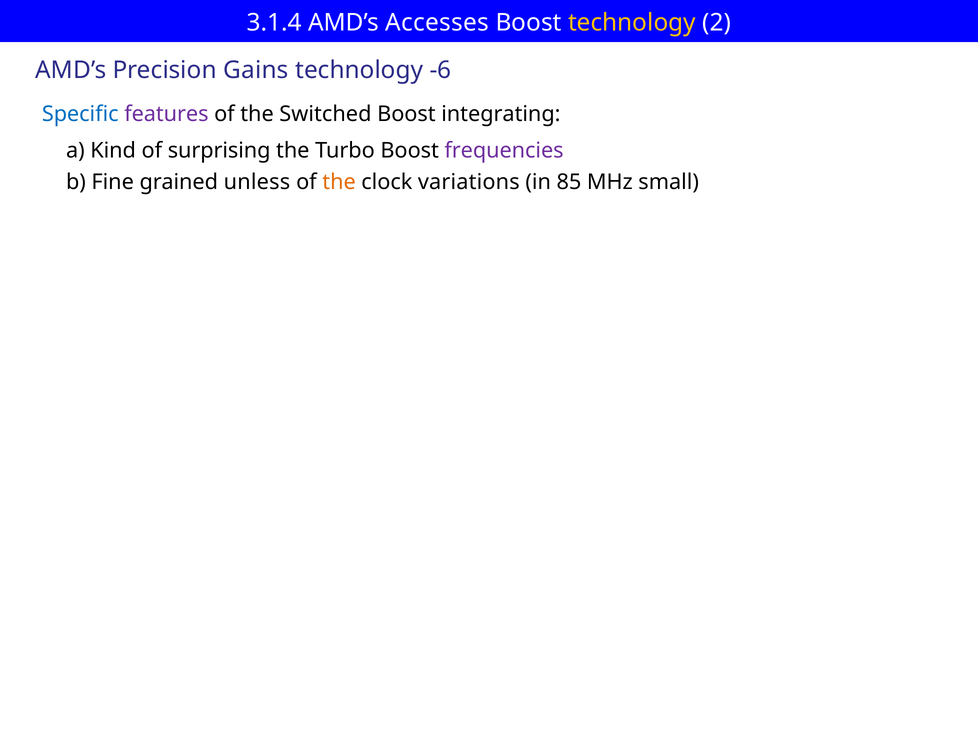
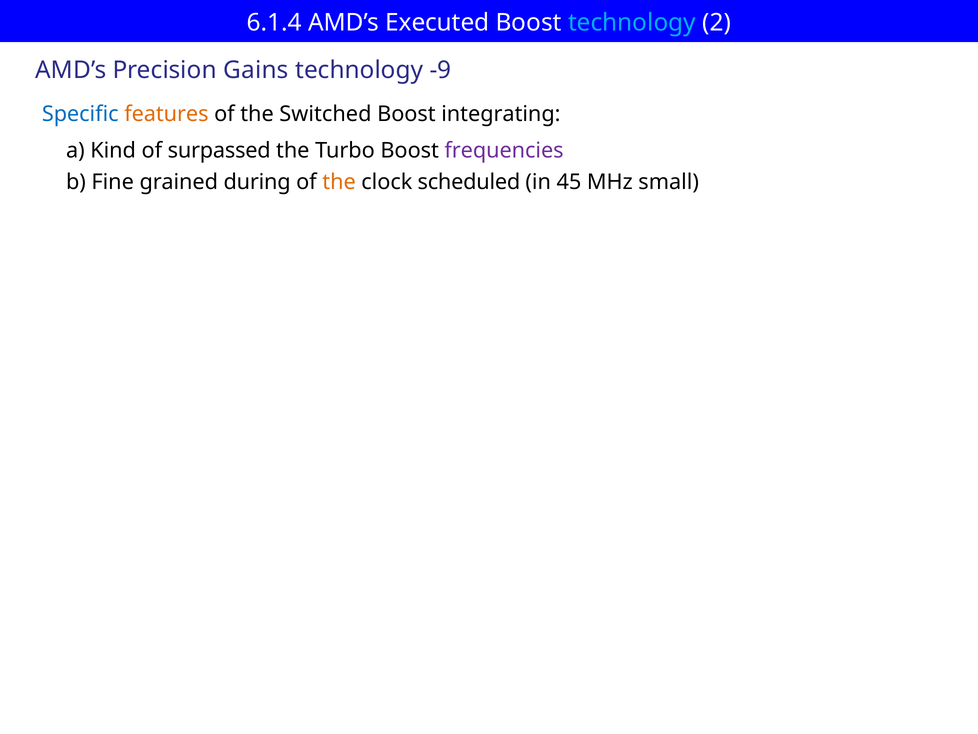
3.1.4: 3.1.4 -> 6.1.4 (274, 23)
Accesses: Accesses -> Executed (437, 23)
technology colour: yellow -> light blue (632, 23)
-6: -6 -> -9 (440, 70)
features colour: purple -> orange (166, 114)
surprising: surprising -> surpassed (219, 150)
unless: unless -> during (257, 182)
variations: variations -> scheduled (469, 182)
85: 85 -> 45 (569, 182)
